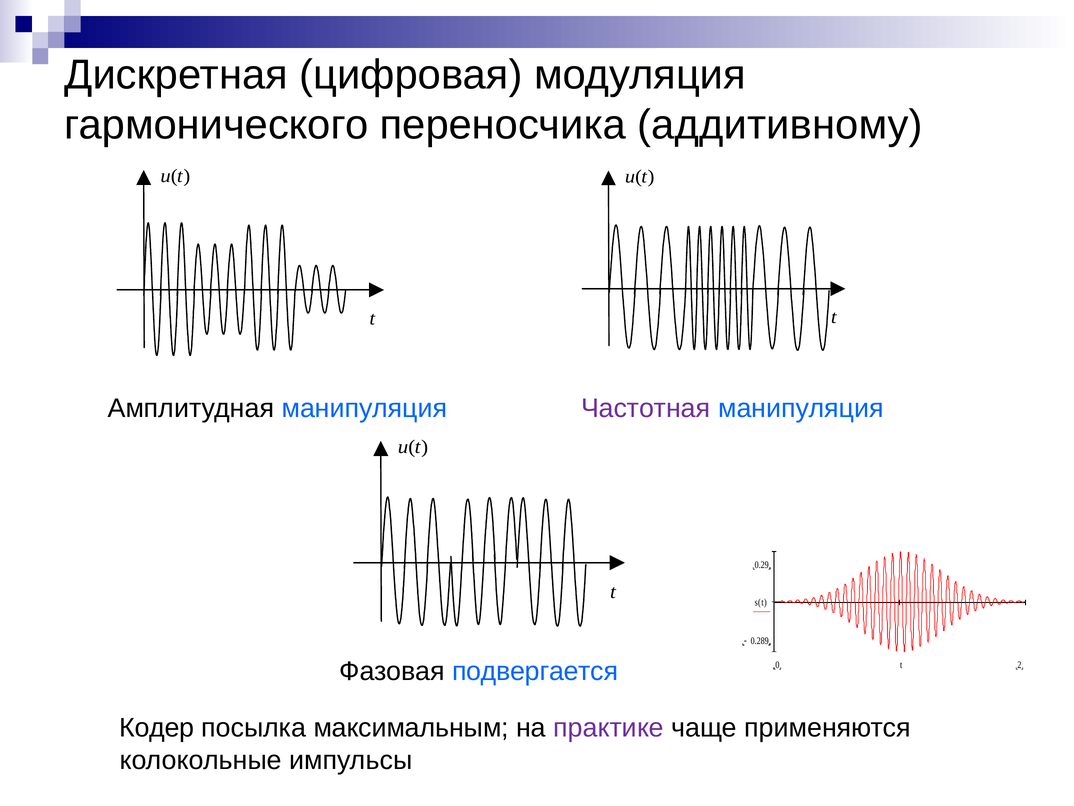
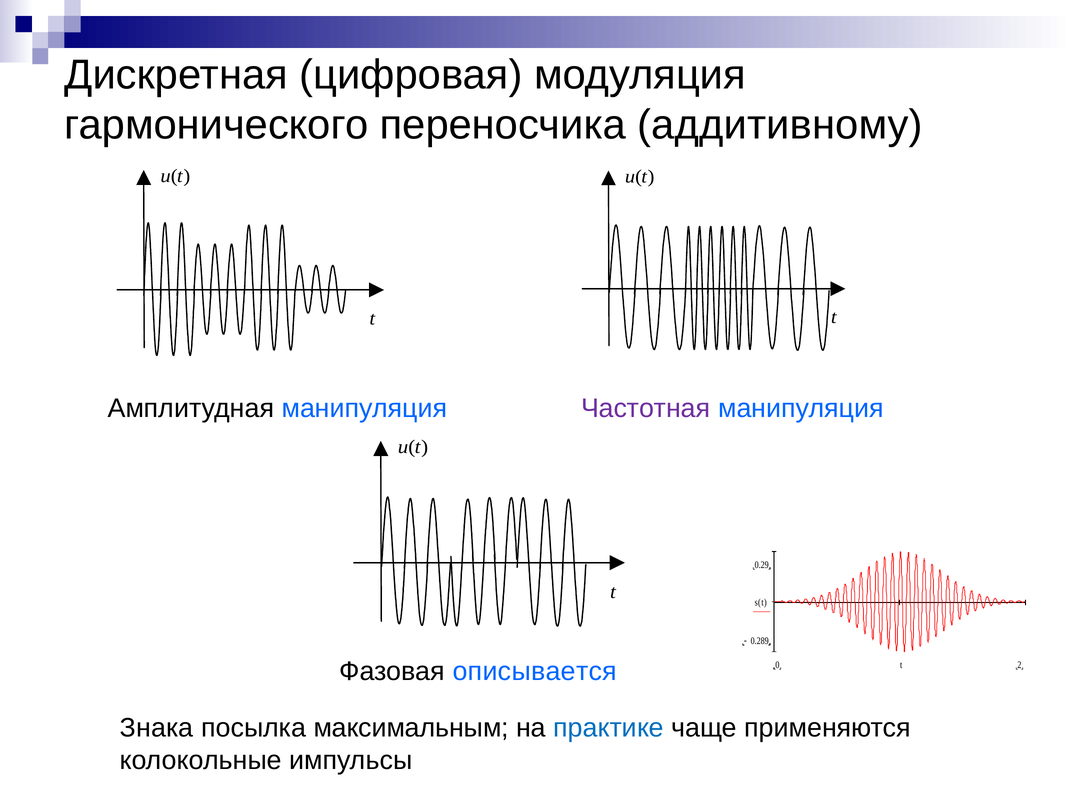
подвергается: подвергается -> описывается (535, 671)
Кодер: Кодер -> Знака (157, 728)
практике colour: purple -> blue (608, 728)
